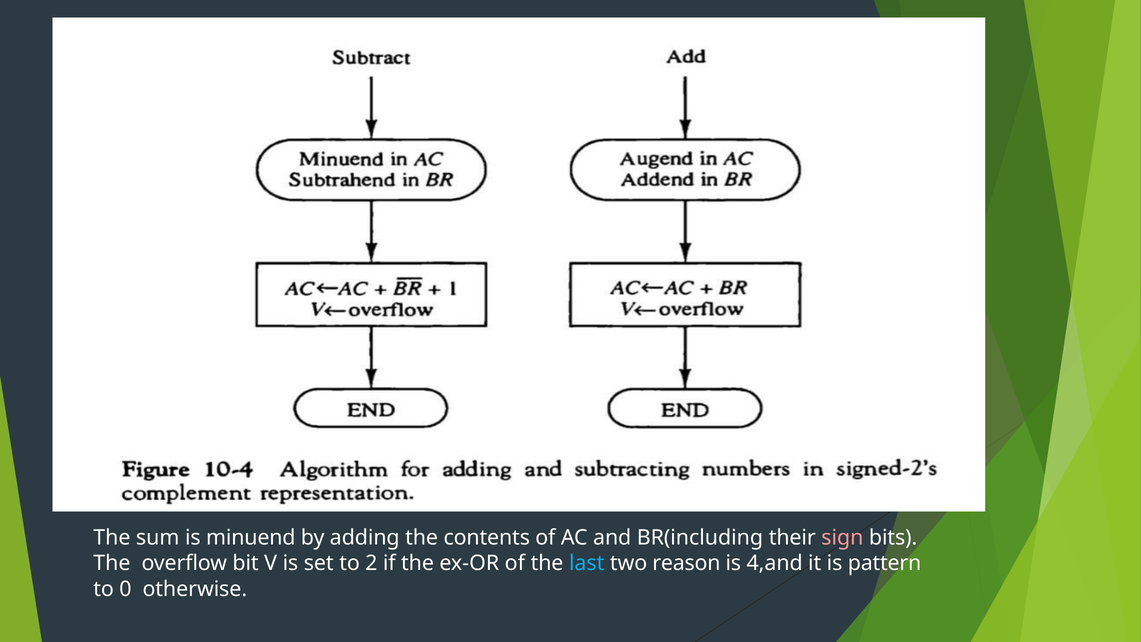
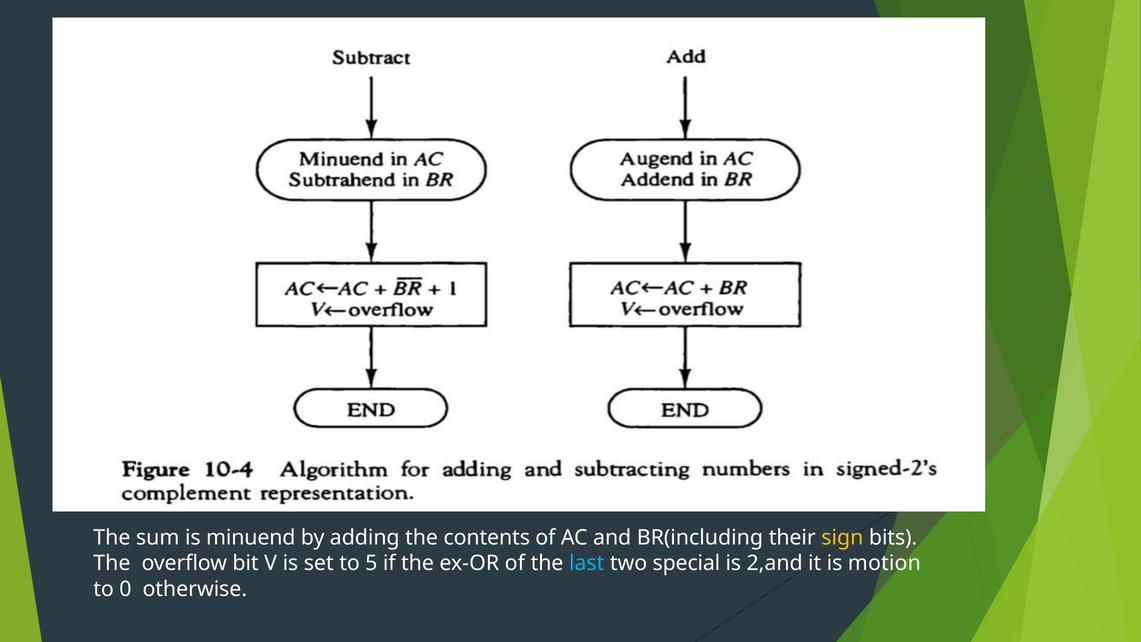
sign colour: pink -> yellow (842, 537)
2: 2 -> 5 (371, 563)
reason: reason -> special (686, 563)
4,and: 4,and -> 2,and (775, 563)
pattern: pattern -> motion (884, 563)
